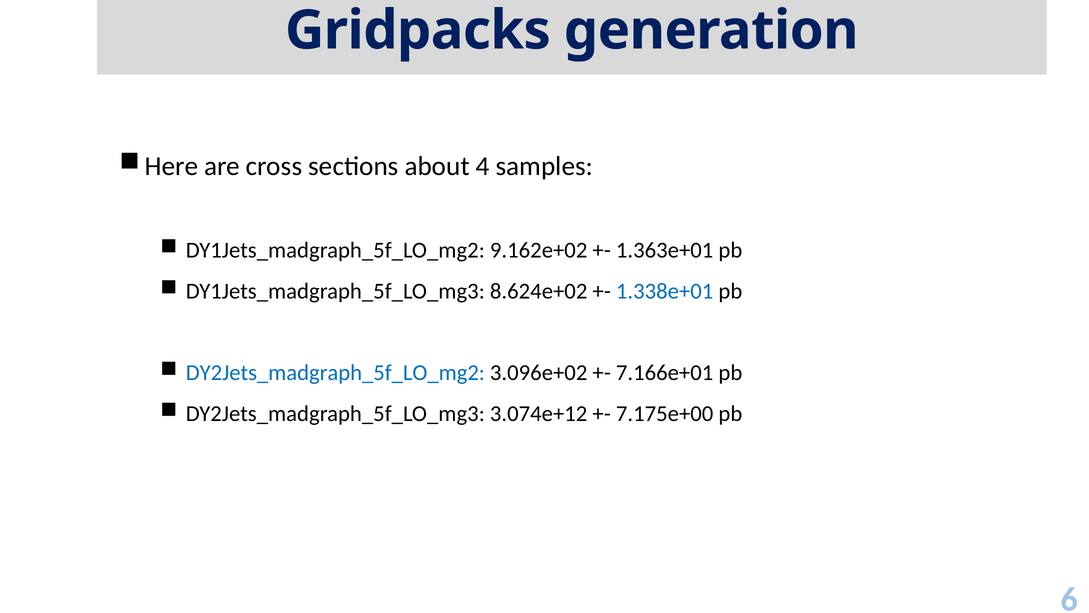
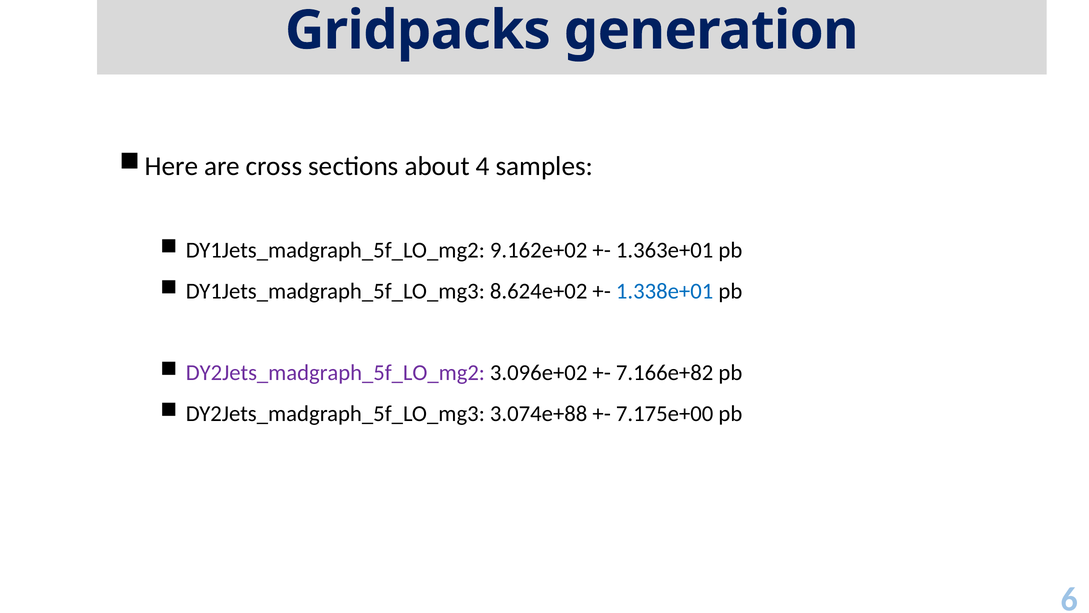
DY2Jets_madgraph_5f_LO_mg2 colour: blue -> purple (335, 373)
7.166e+01: 7.166e+01 -> 7.166e+82 (665, 373)
3.074e+12: 3.074e+12 -> 3.074e+88 (539, 413)
